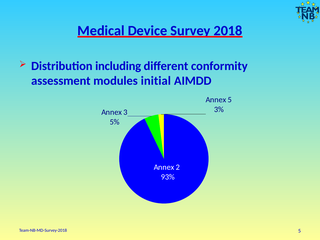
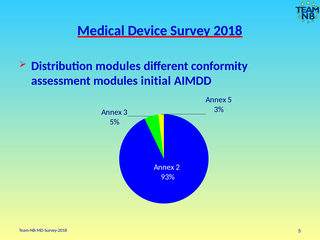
Distribution including: including -> modules (118, 66)
